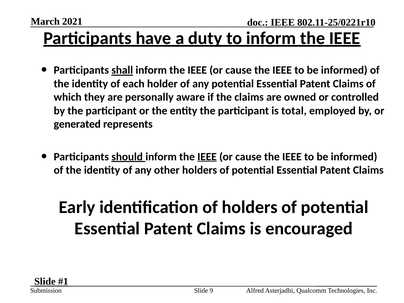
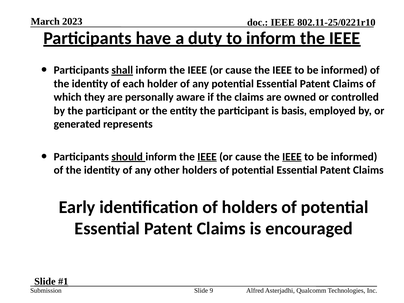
2021: 2021 -> 2023 (72, 21)
total: total -> basis (294, 111)
IEEE underline: none -> present (292, 157)
